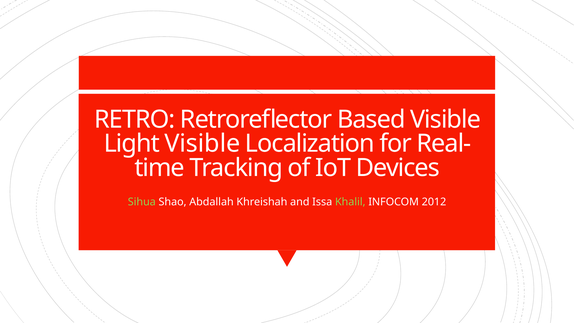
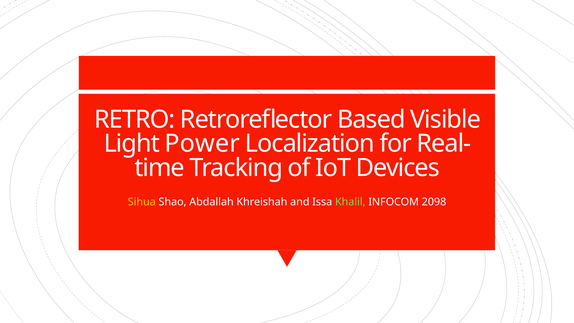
Light Visible: Visible -> Power (202, 144)
Sihua colour: light green -> yellow (142, 202)
2012: 2012 -> 2098 (434, 202)
